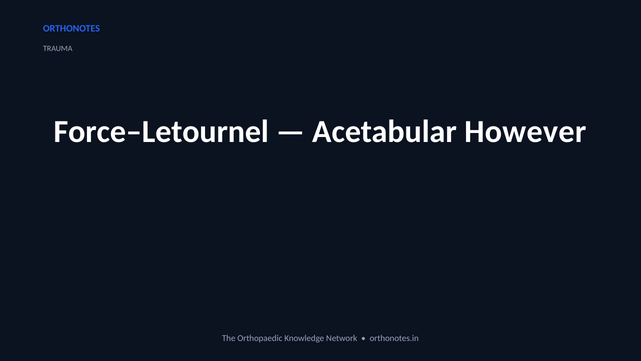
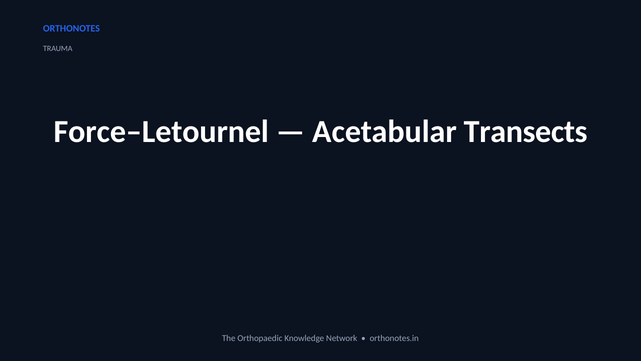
However: However -> Transects (526, 131)
